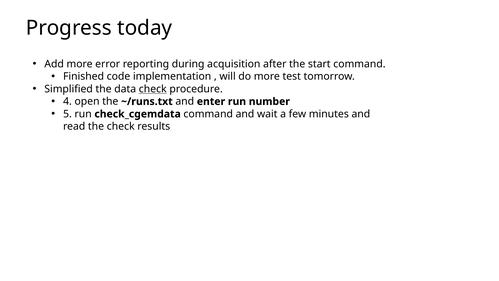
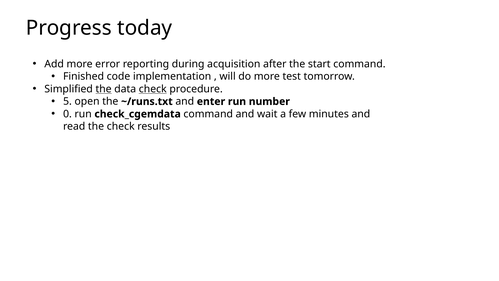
the underline: none -> present (104, 89)
4: 4 -> 5 (67, 101)
5: 5 -> 0 (67, 114)
